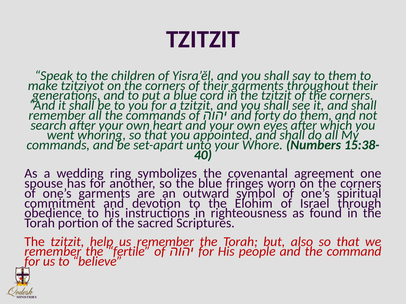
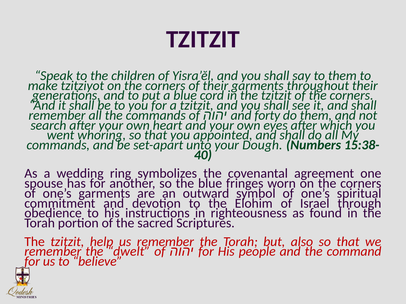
Whore: Whore -> Dough (262, 145)
fertile: fertile -> dwelt (129, 252)
